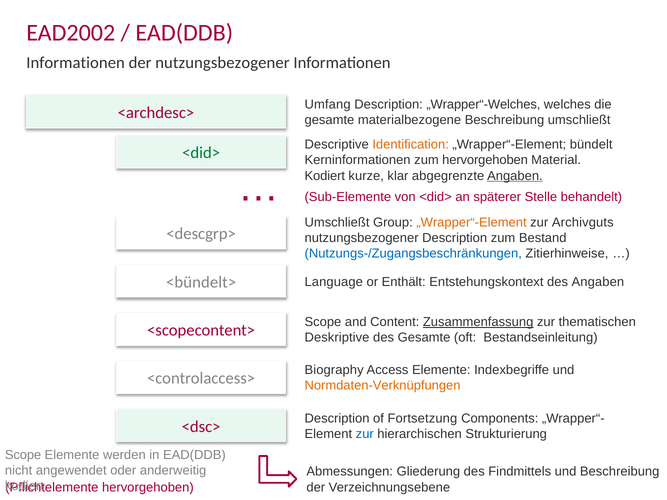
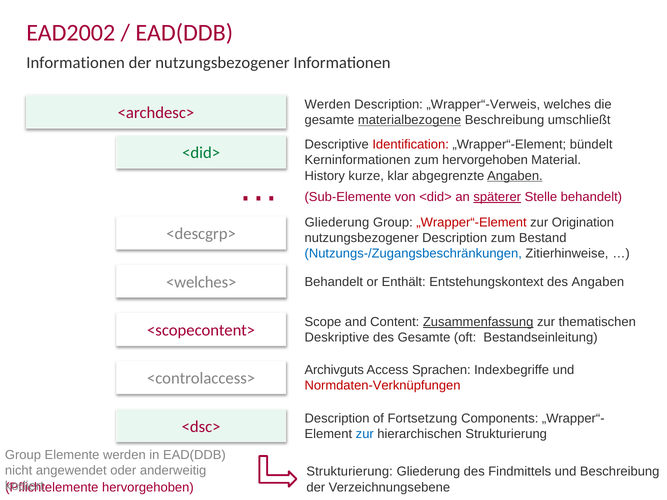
Umfang: Umfang -> Werden (328, 105)
„Wrapper“-Welches: „Wrapper“-Welches -> „Wrapper“-Verweis (483, 105)
materialbezogene underline: none -> present (410, 120)
Identification colour: orange -> red (411, 145)
späterer underline: none -> present (497, 197)
Kodiert: Kodiert -> History (325, 176)
Umschließt: Umschließt -> Gliederung (337, 223)
„Wrapper“-Element colour: orange -> red (471, 223)
Archivguts: Archivguts -> Origination (583, 223)
<bündelt>: <bündelt> -> <welches> (201, 282)
Language: Language -> Behandelt (334, 282)
Biography: Biography -> Archivguts (334, 370)
Access Elemente: Elemente -> Sprachen (441, 370)
Normdaten-Verknüpfungen colour: orange -> red (383, 386)
Scope: Scope -> Group (23, 455)
Abmessungen: Abmessungen -> Strukturierung (350, 472)
